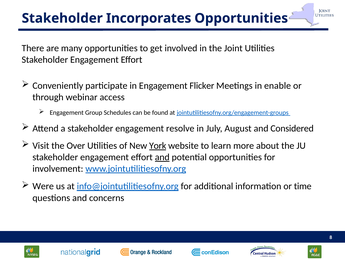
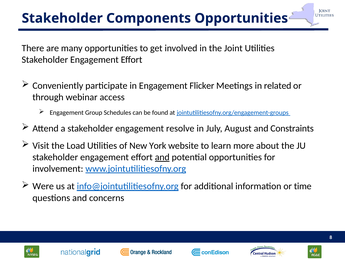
Incorporates: Incorporates -> Components (149, 18)
enable: enable -> related (278, 86)
Considered: Considered -> Constraints (292, 128)
Over: Over -> Load (76, 146)
York underline: present -> none (158, 146)
